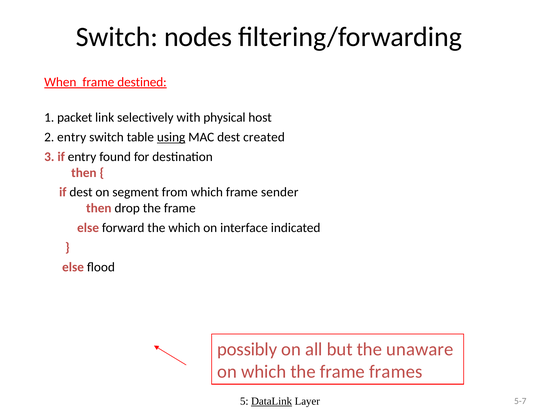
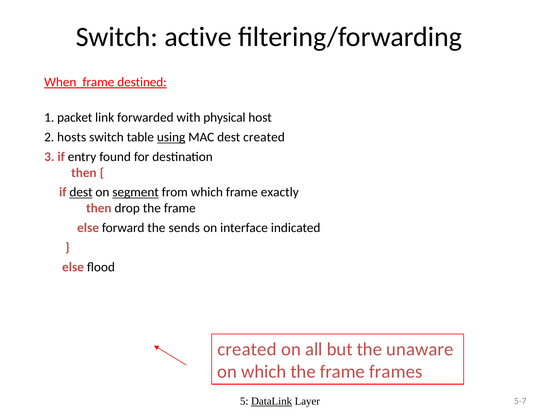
nodes: nodes -> active (198, 37)
selectively: selectively -> forwarded (145, 118)
2 entry: entry -> hosts (72, 137)
dest underline: none -> present (81, 192)
segment underline: none -> present (136, 192)
sender: sender -> exactly (280, 192)
the which: which -> sends (184, 228)
possibly: possibly -> created (247, 349)
